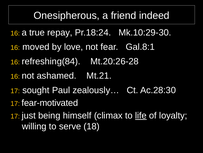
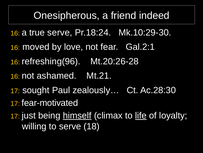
true repay: repay -> serve (60, 32)
Gal.8:1: Gal.8:1 -> Gal.2:1 (140, 47)
refreshing(84: refreshing(84 -> refreshing(96 (51, 61)
himself underline: none -> present (77, 115)
